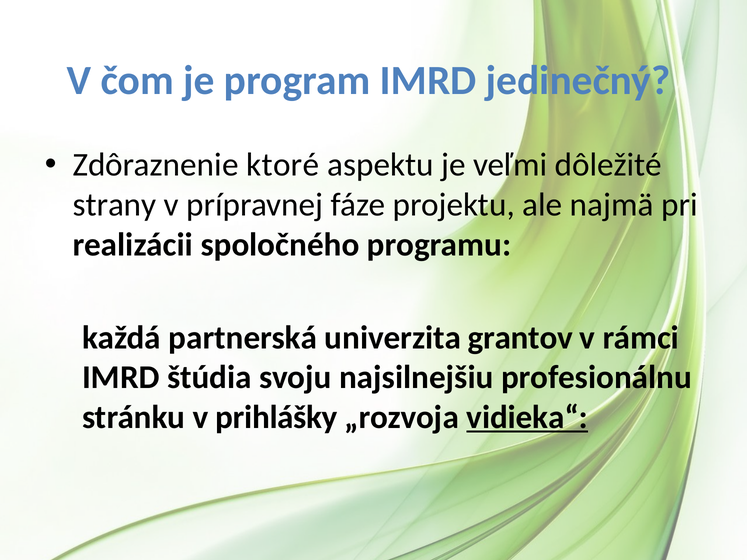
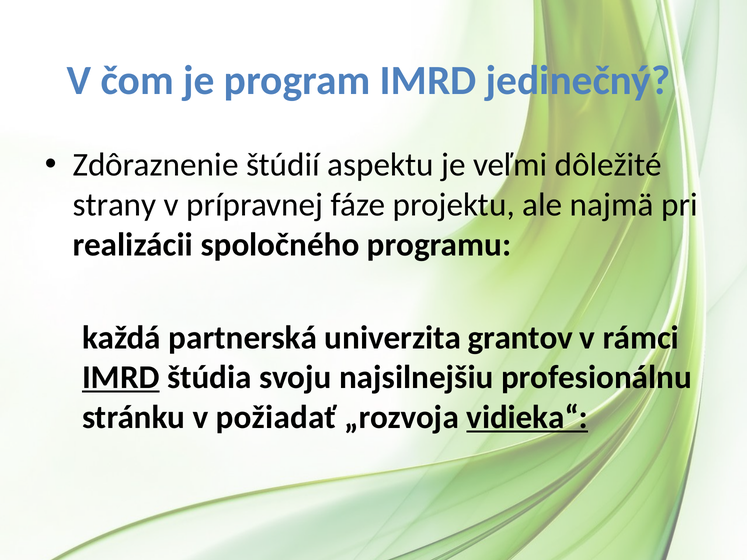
ktoré: ktoré -> štúdií (283, 165)
IMRD underline: none -> present (121, 378)
prihlášky: prihlášky -> požiadať (276, 418)
